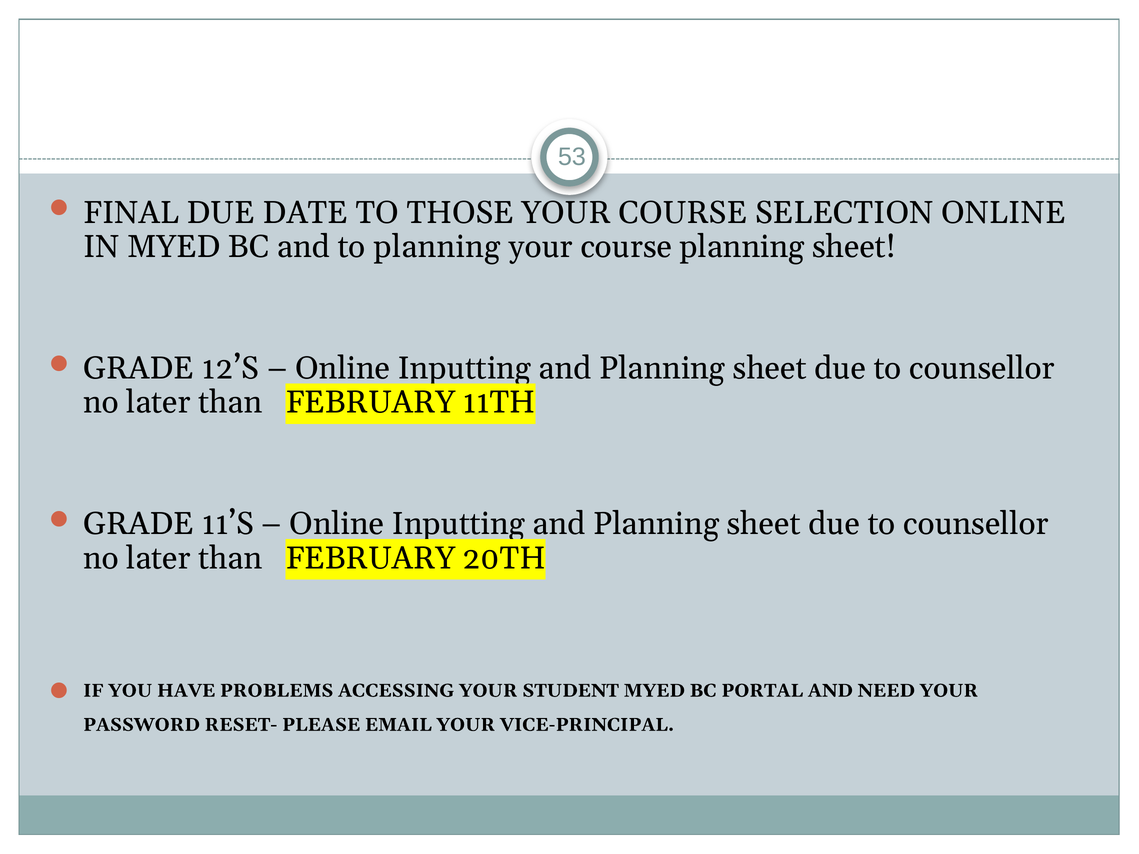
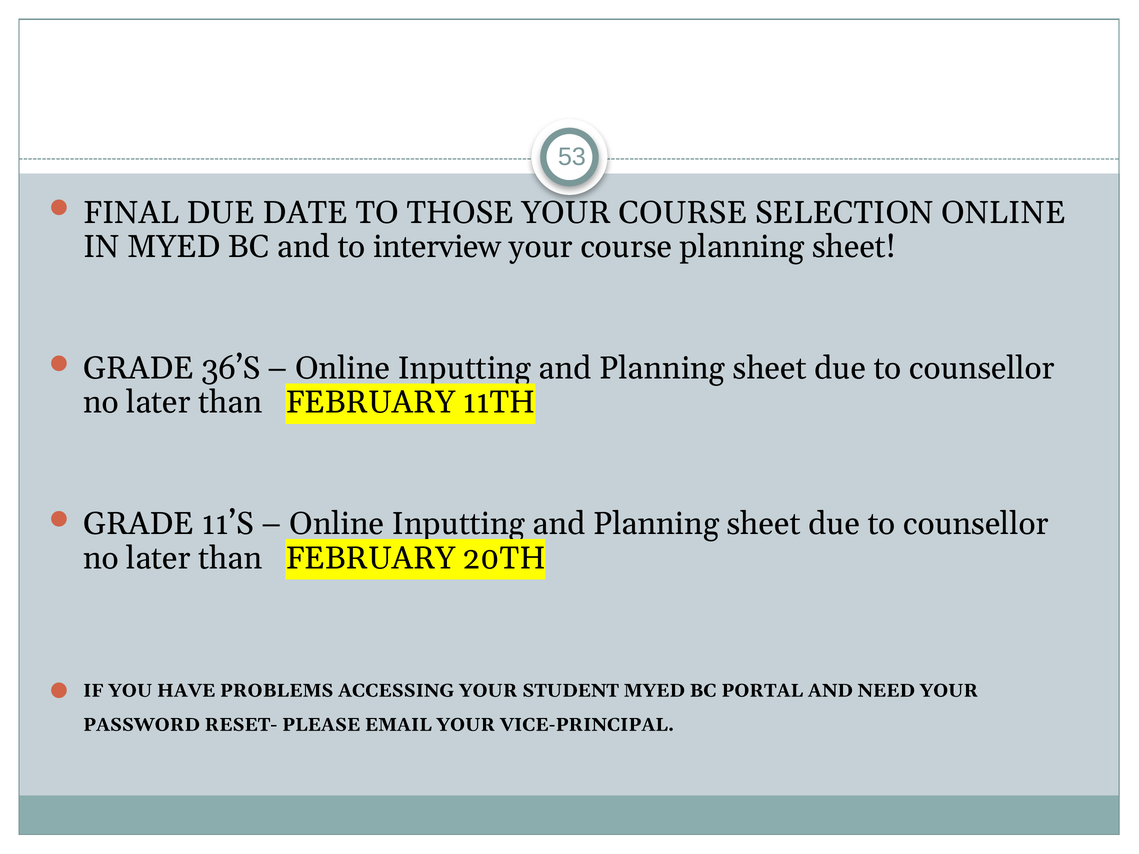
to planning: planning -> interview (437, 247)
12’S: 12’S -> 36’S (231, 368)
